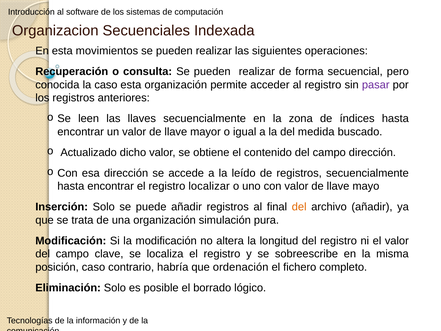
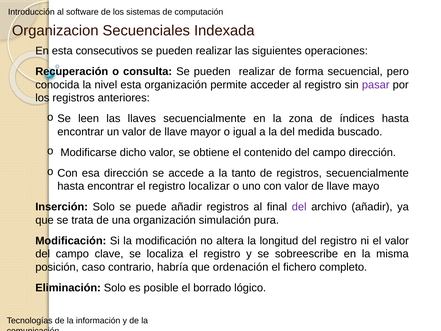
movimientos: movimientos -> consecutivos (107, 51)
la caso: caso -> nivel (106, 85)
Actualizado: Actualizado -> Modificarse (89, 152)
leído: leído -> tanto (244, 173)
del colour: orange -> purple (299, 207)
